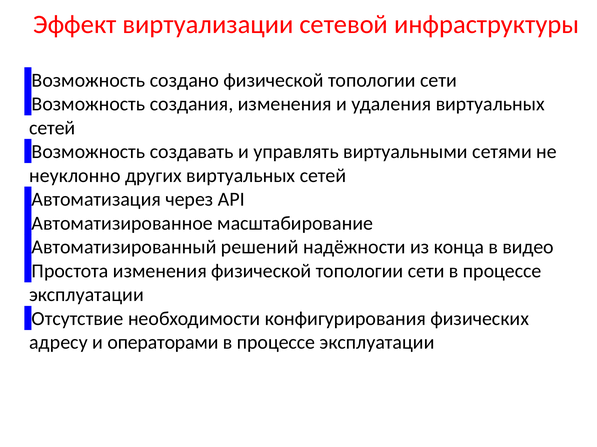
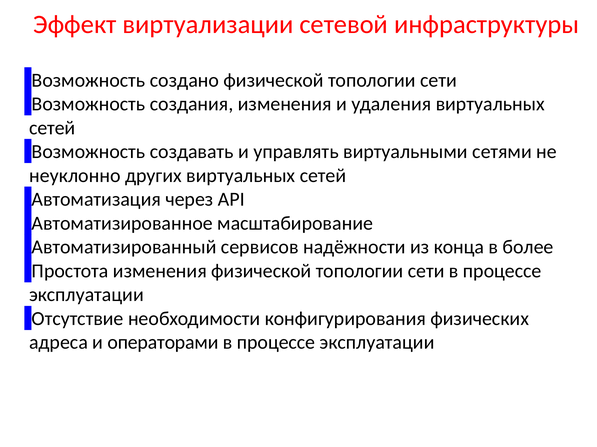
решений: решений -> сервисов (260, 247)
видео: видео -> более (528, 247)
адресу: адресу -> адреса (58, 343)
